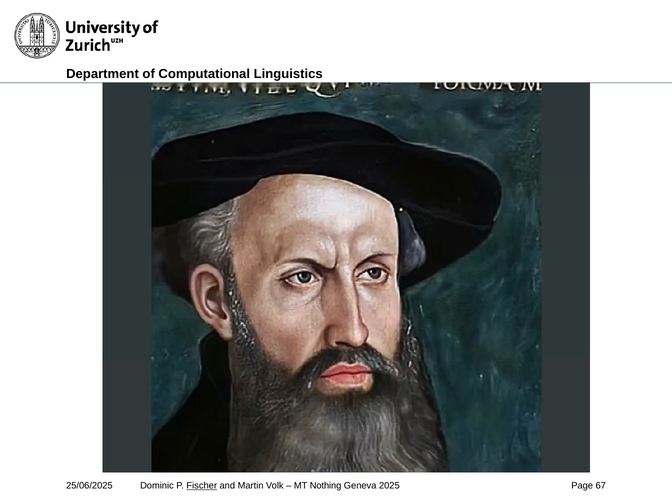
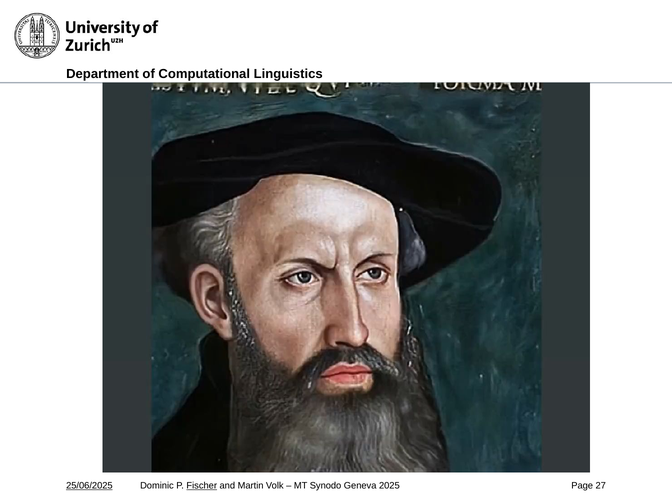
25/06/2025 underline: none -> present (89, 486)
Nothing: Nothing -> Synodo (326, 486)
67: 67 -> 27 (601, 486)
